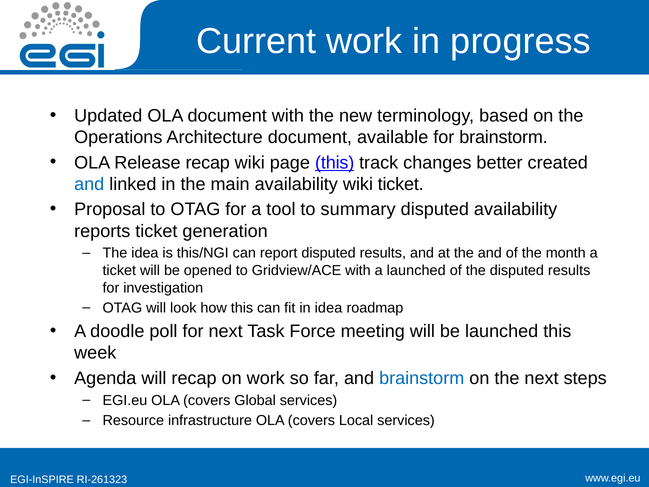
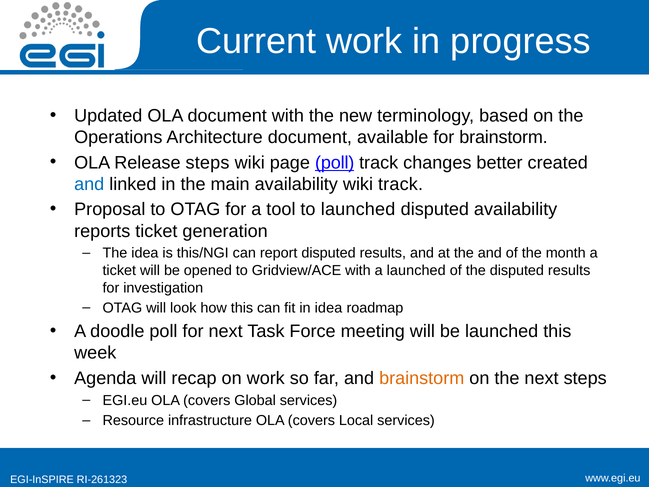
Release recap: recap -> steps (208, 162)
page this: this -> poll (335, 162)
wiki ticket: ticket -> track (401, 184)
to summary: summary -> launched (358, 209)
brainstorm colour: blue -> orange (422, 378)
